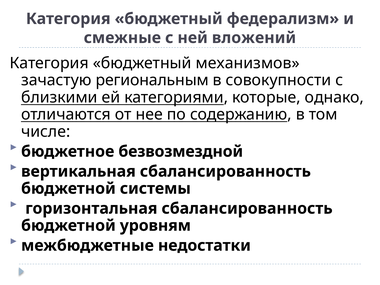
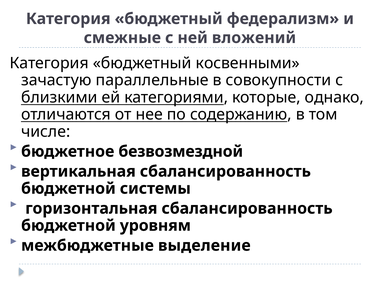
механизмов: механизмов -> косвенными (248, 63)
региональным: региональным -> параллельные (152, 80)
недостатки: недостатки -> выделение (204, 246)
